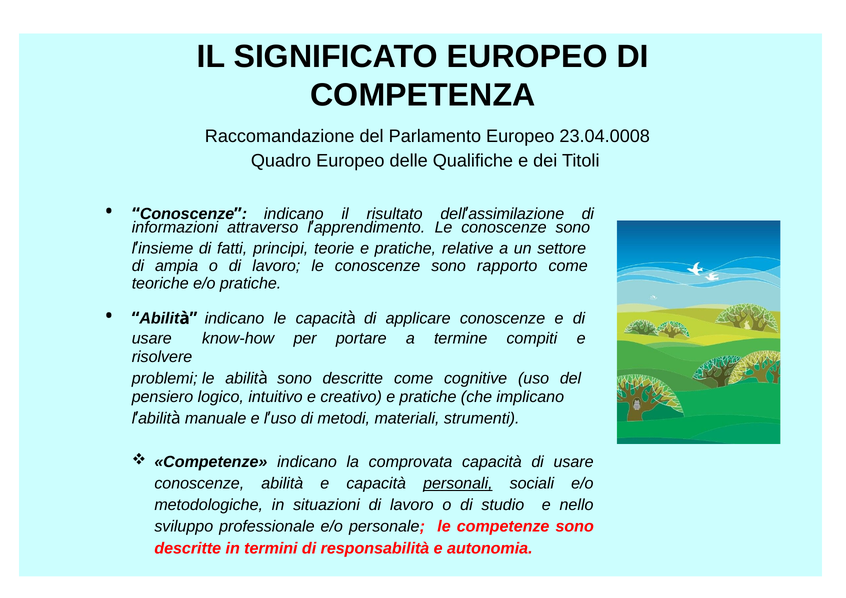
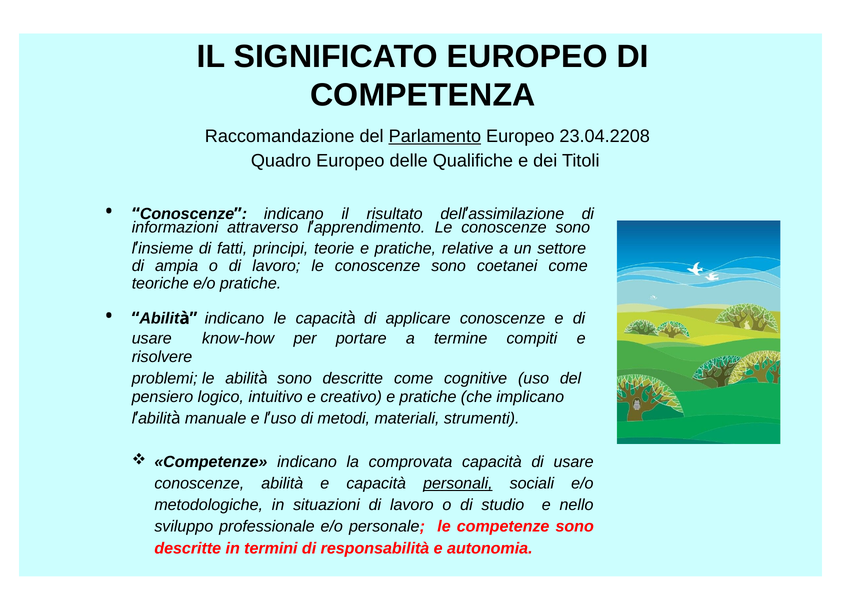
Parlamento underline: none -> present (435, 136)
23.04.0008: 23.04.0008 -> 23.04.2208 (605, 136)
rapporto: rapporto -> coetanei (507, 266)
